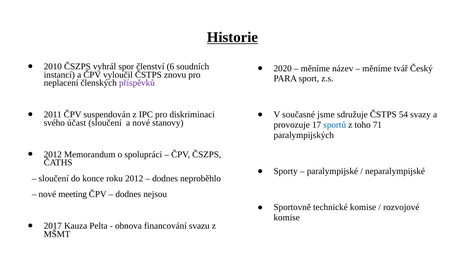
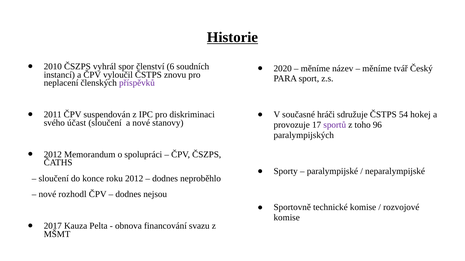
jsme: jsme -> hráči (326, 115)
svazy: svazy -> hokej (421, 115)
sportů colour: blue -> purple (335, 125)
71: 71 -> 96 (377, 125)
meeting: meeting -> rozhodl (73, 195)
